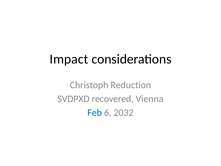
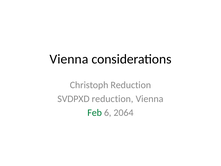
Impact: Impact -> Vienna (69, 59)
SVDPXD recovered: recovered -> reduction (113, 99)
Feb colour: blue -> green (95, 112)
2032: 2032 -> 2064 (124, 112)
